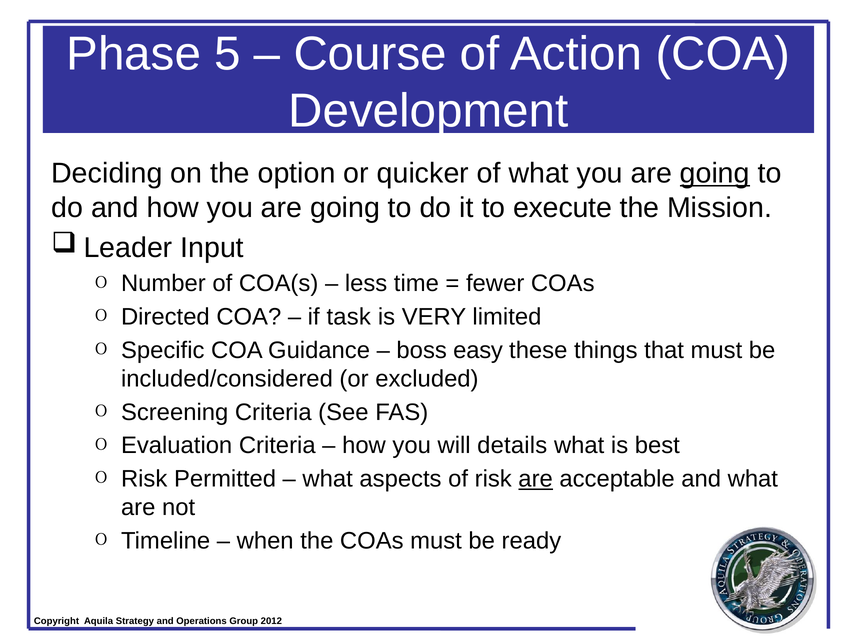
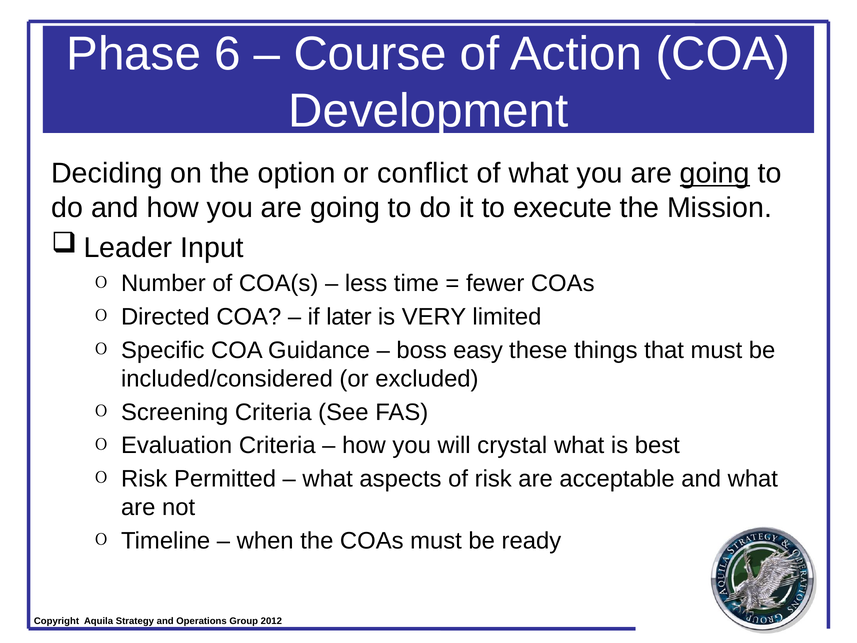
5: 5 -> 6 (227, 54)
quicker: quicker -> conflict (423, 173)
task: task -> later (349, 317)
details: details -> crystal (512, 445)
are underline: present -> none (536, 479)
